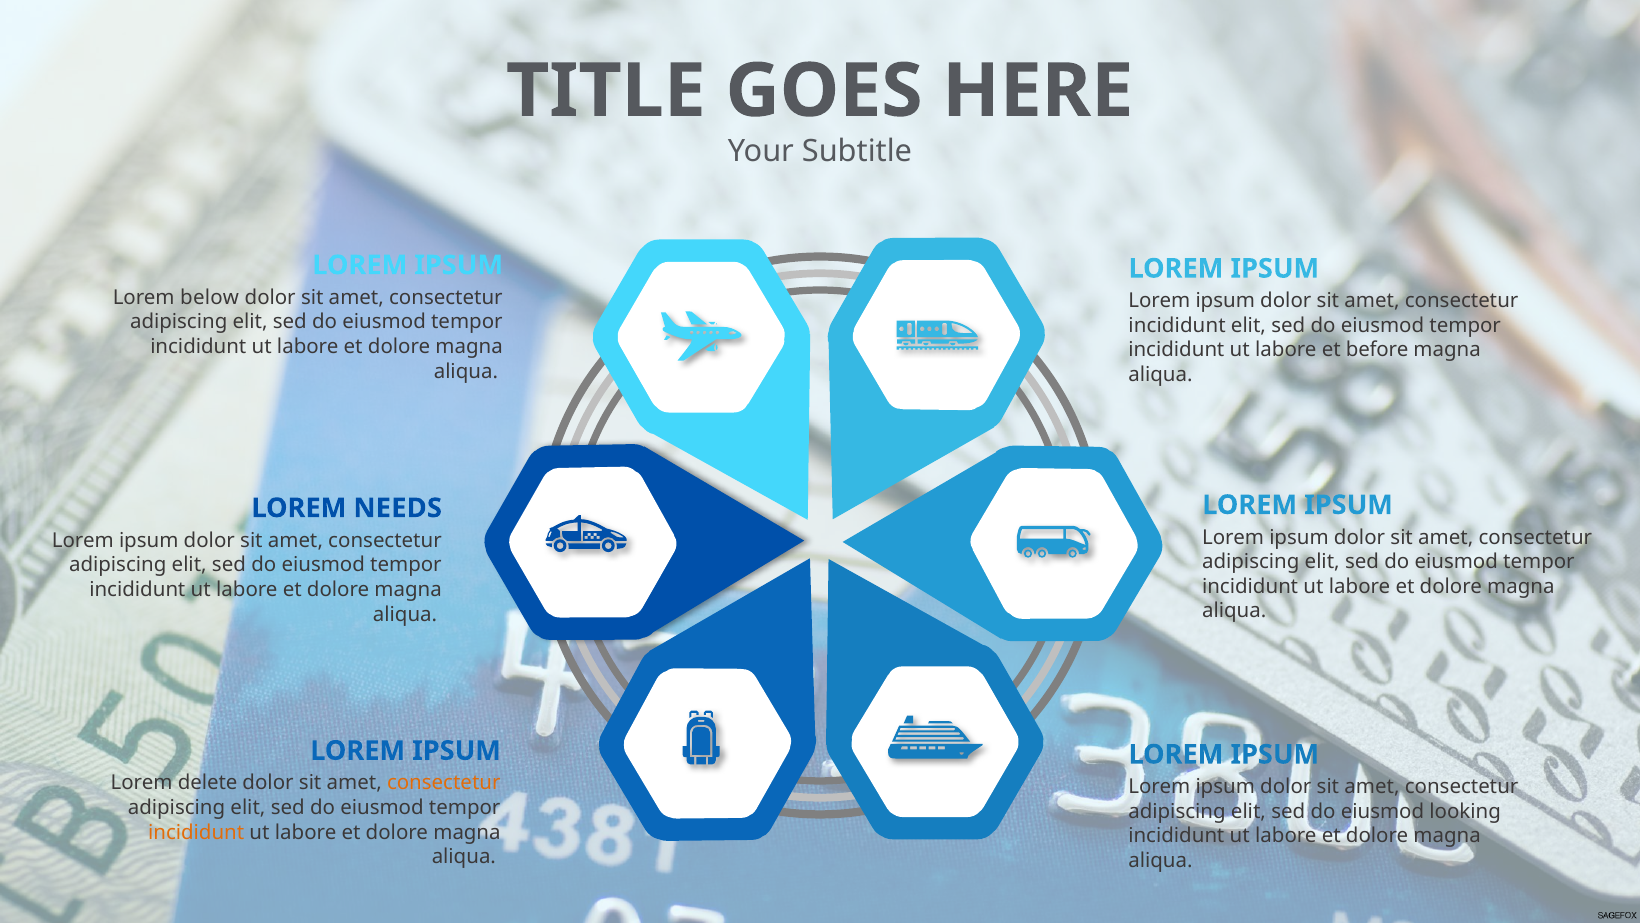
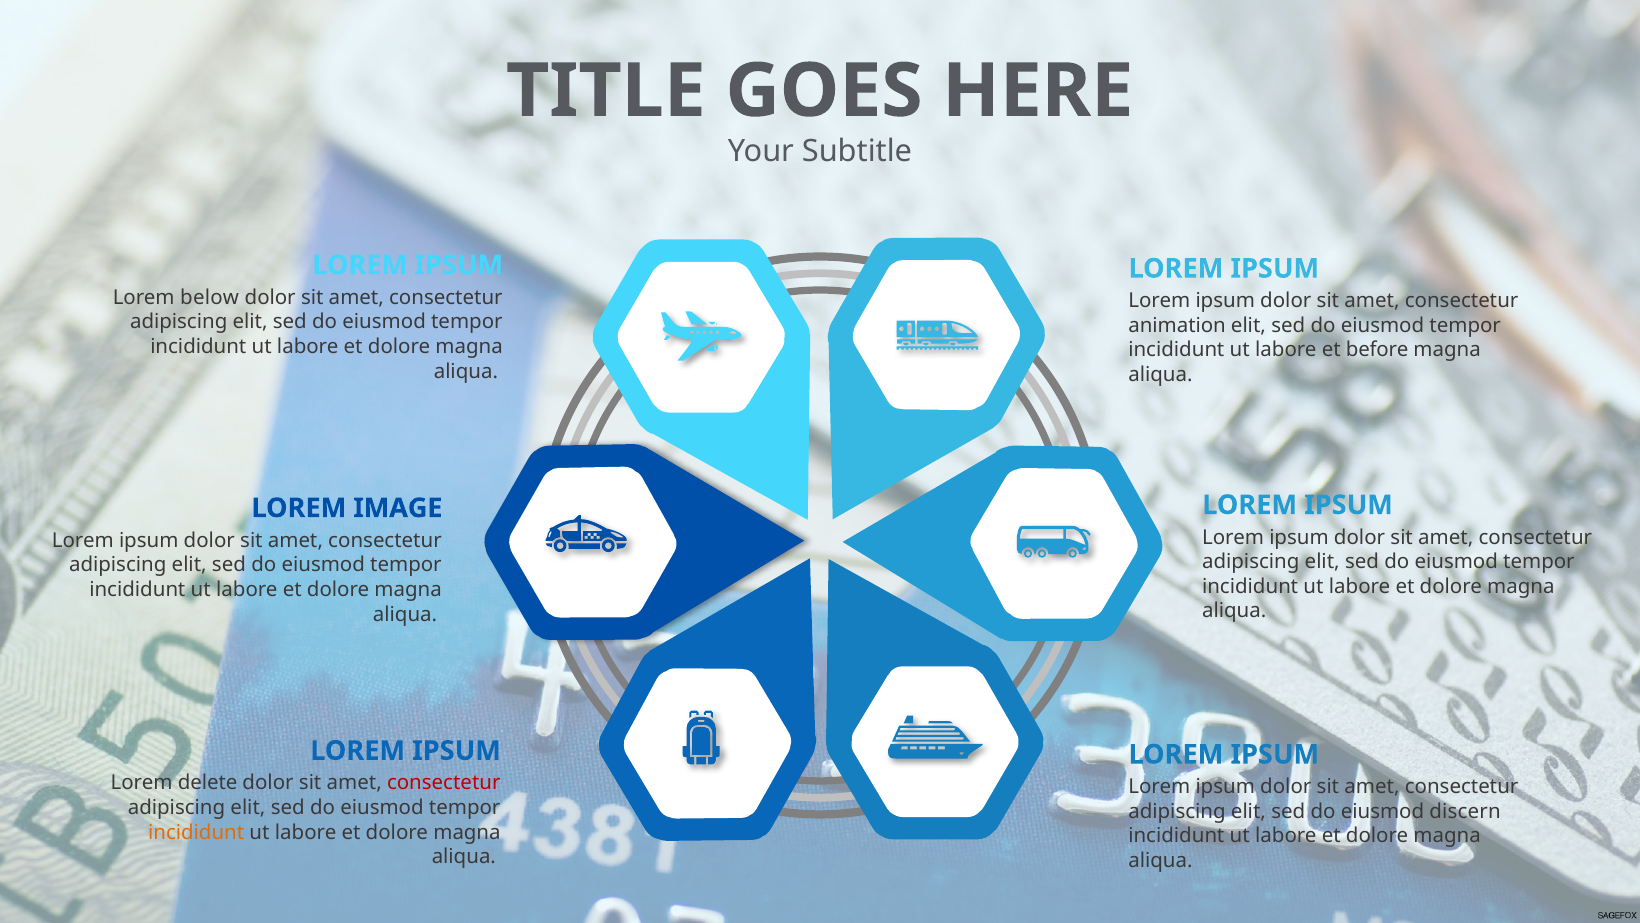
incididunt: incididunt -> animation (1177, 325)
NEEDS: NEEDS -> IMAGE (398, 508)
consectetur colour: orange -> red (444, 783)
looking: looking -> discern (1465, 811)
